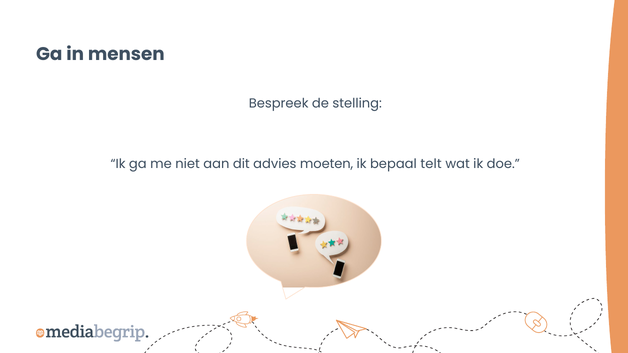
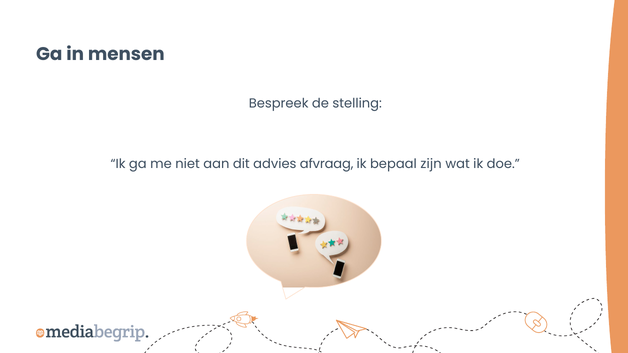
moeten: moeten -> afvraag (327, 164)
telt: telt -> zijn (431, 164)
